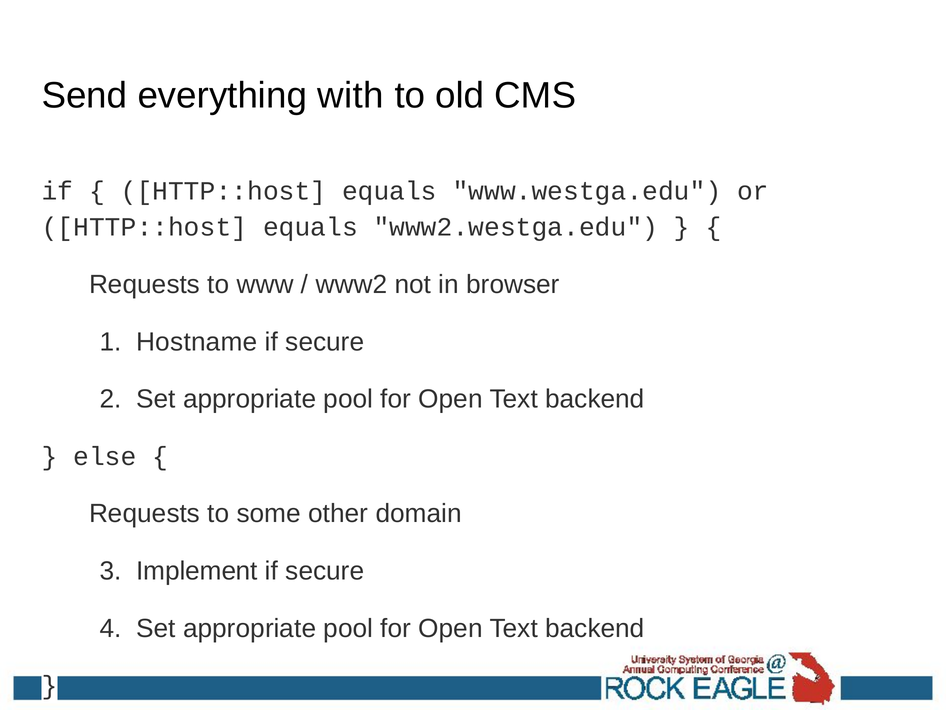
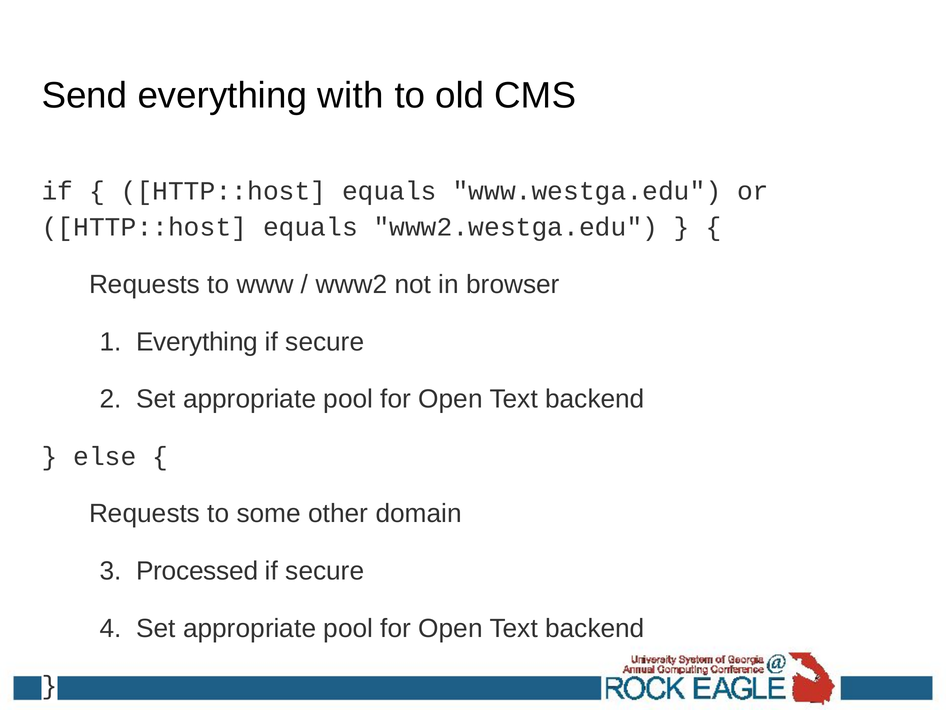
Hostname: Hostname -> Everything (197, 342)
Implement: Implement -> Processed (197, 571)
